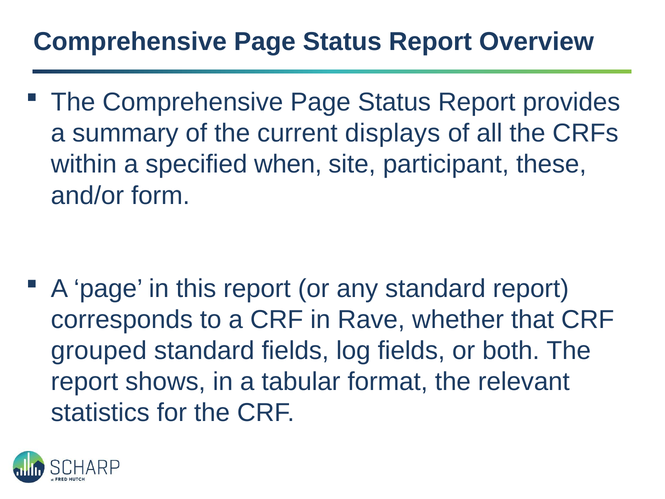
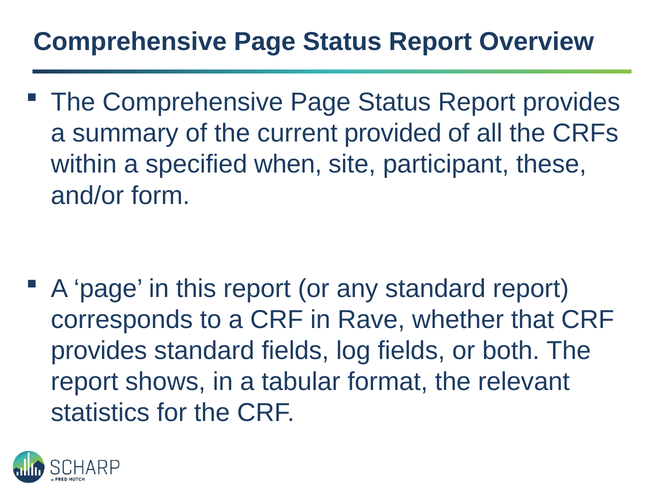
displays: displays -> provided (393, 133)
grouped: grouped -> provides (99, 351)
